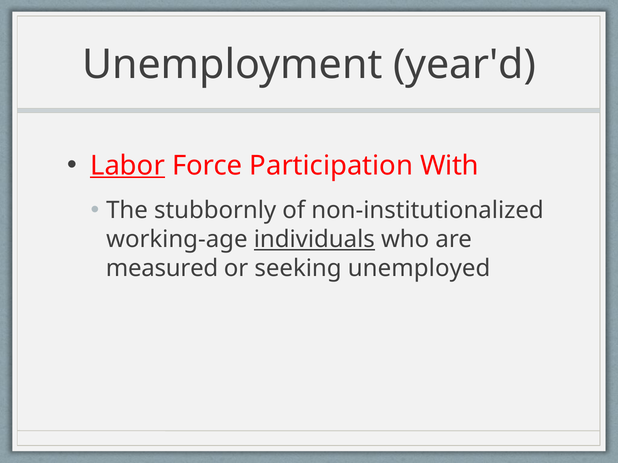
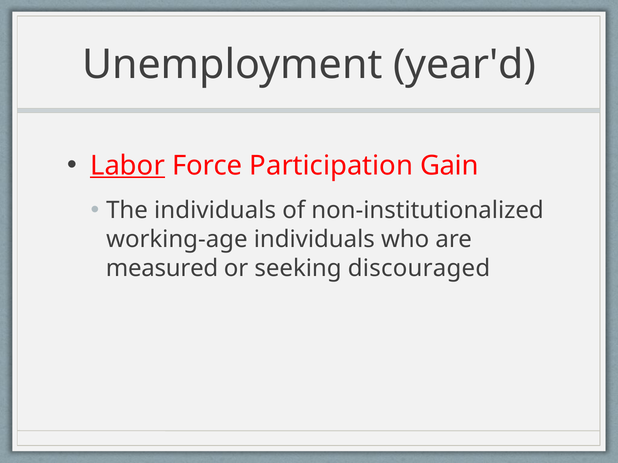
With: With -> Gain (449, 166)
The stubbornly: stubbornly -> individuals (215, 211)
individuals underline: present -> none (314, 240)
unemployed: unemployed -> discouraged (419, 269)
